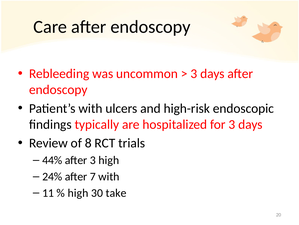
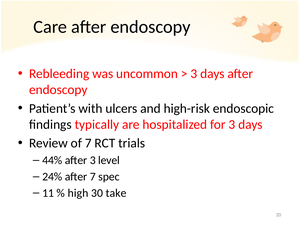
of 8: 8 -> 7 (88, 143)
3 high: high -> level (109, 160)
7 with: with -> spec (109, 176)
